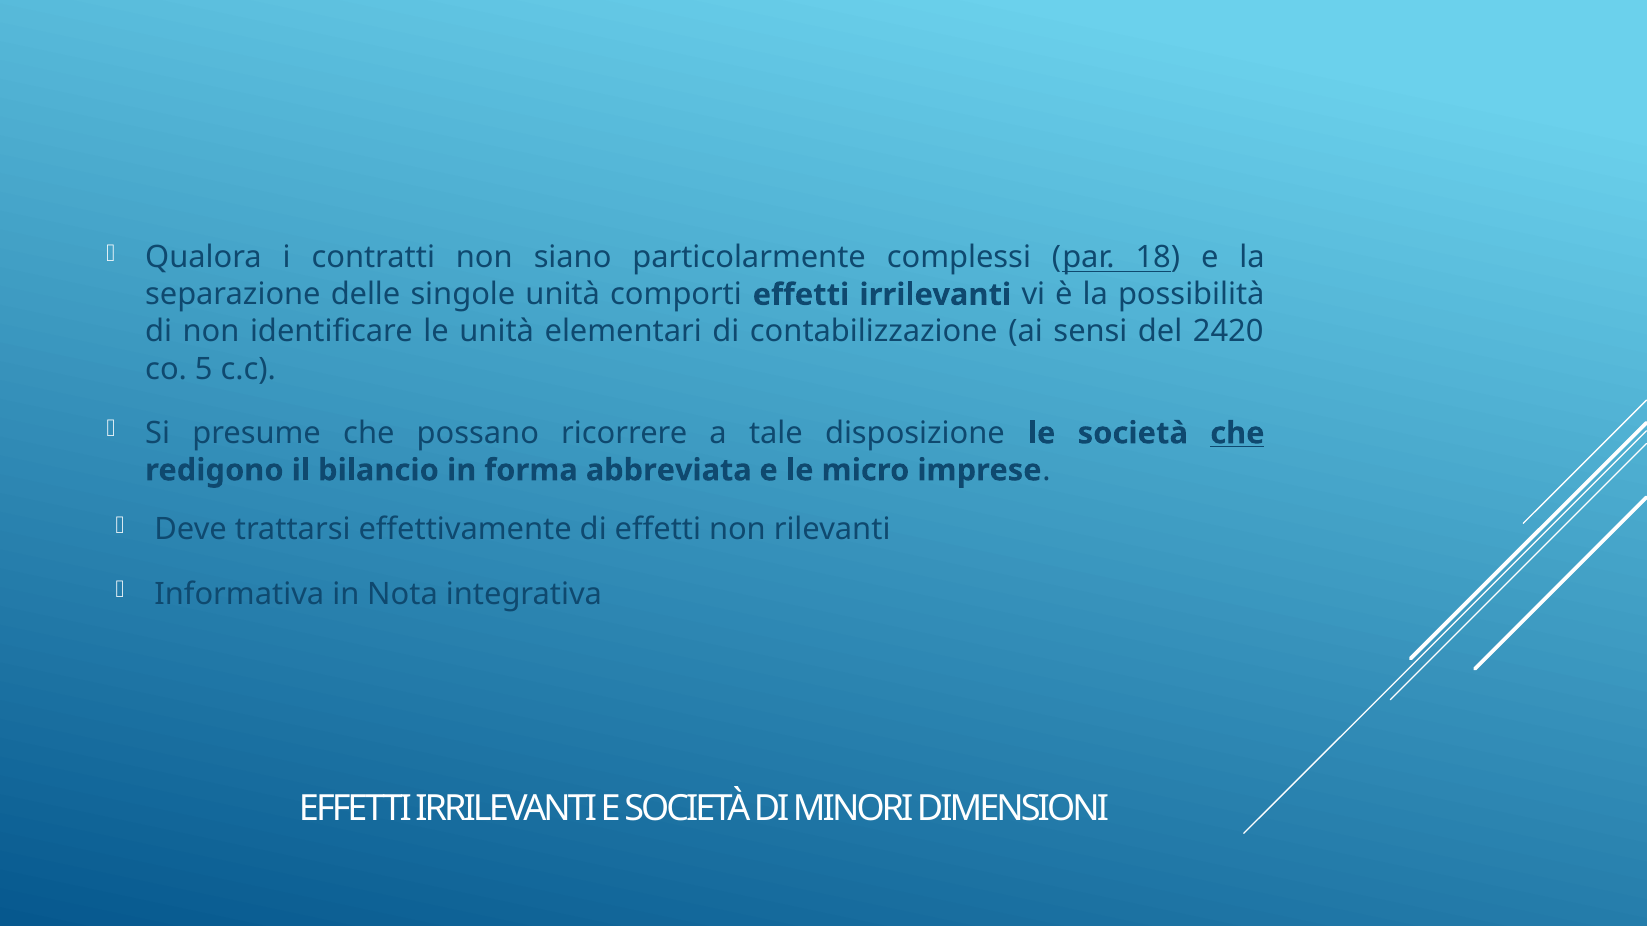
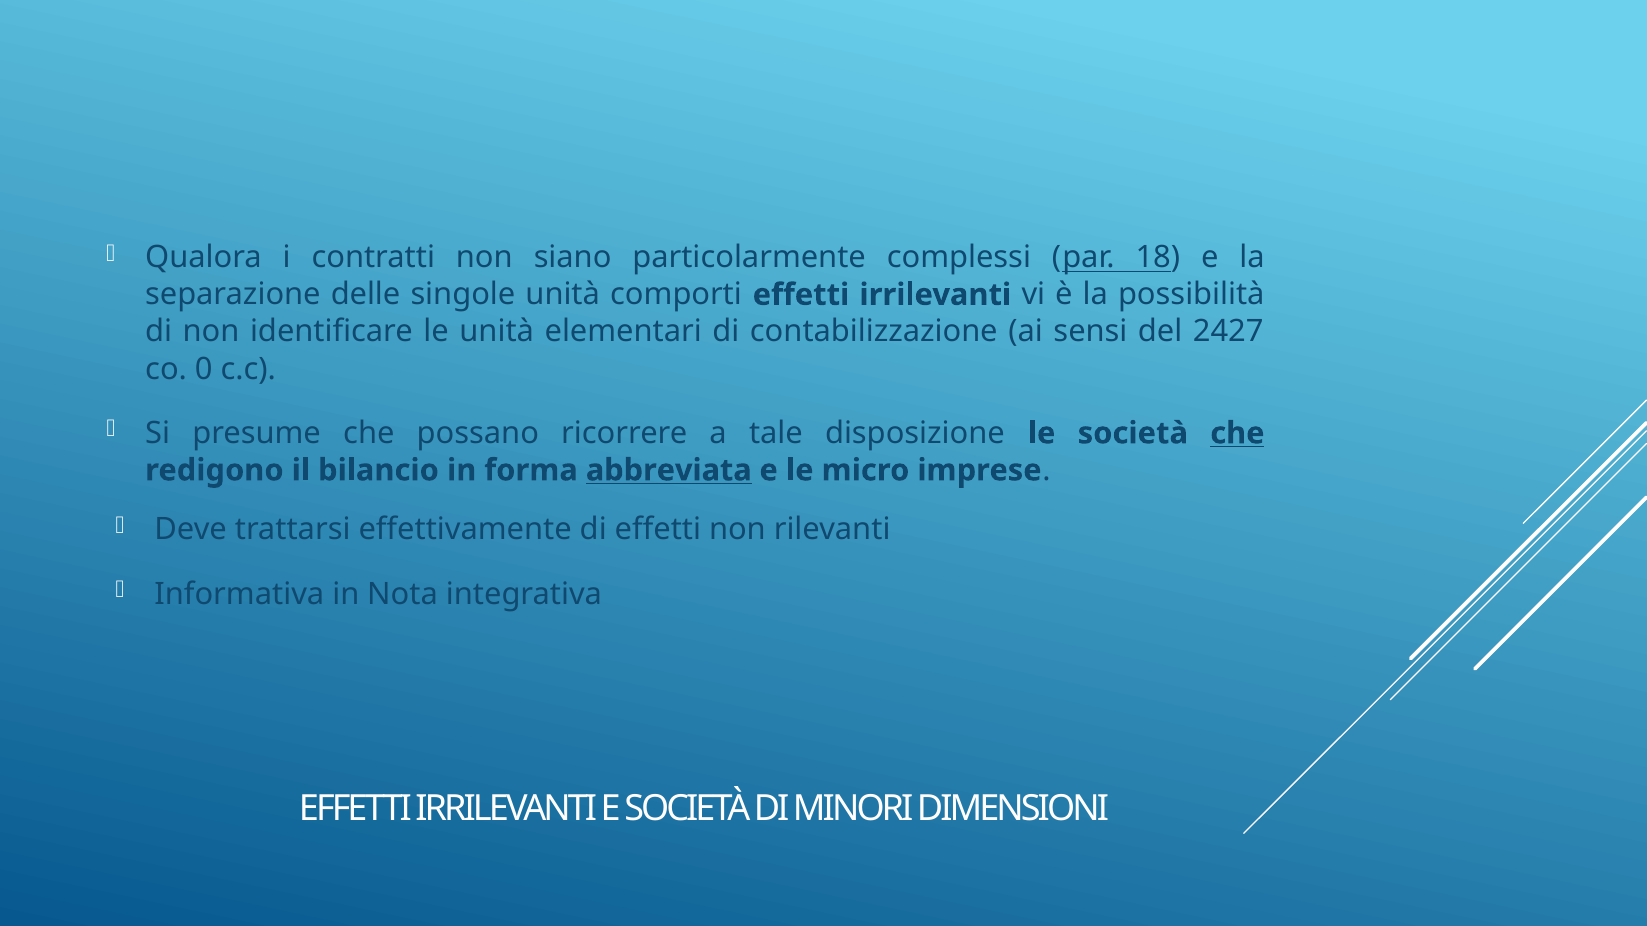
2420: 2420 -> 2427 (1228, 332)
5: 5 -> 0 (204, 369)
abbreviata underline: none -> present (669, 470)
